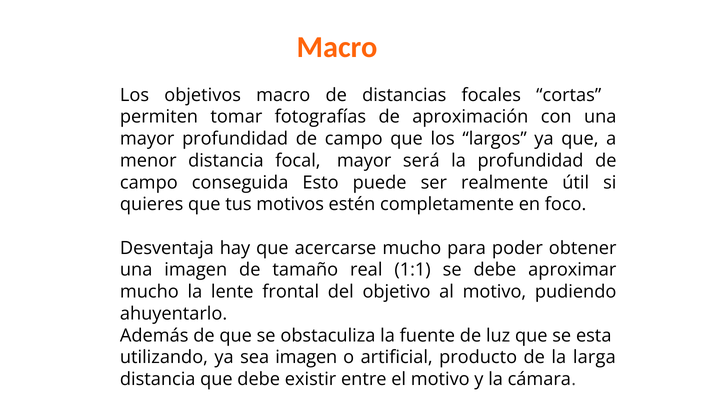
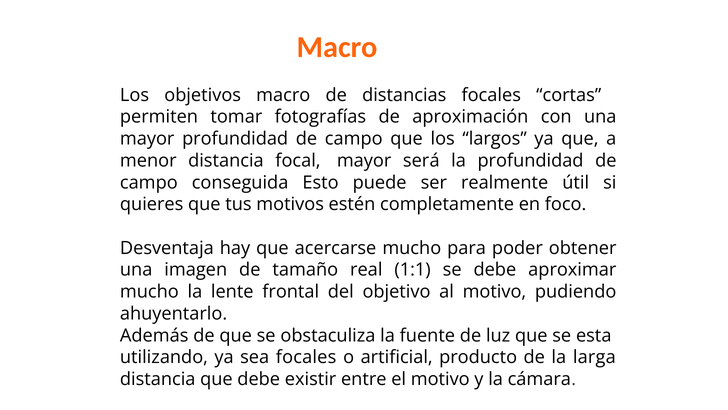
sea imagen: imagen -> focales (306, 357)
